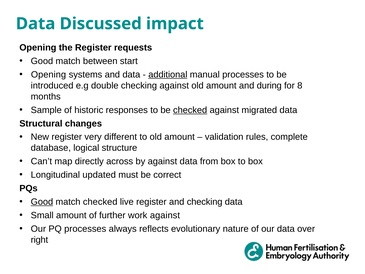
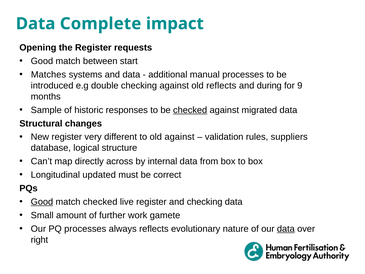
Discussed: Discussed -> Complete (101, 24)
Opening: Opening -> Matches (48, 75)
additional underline: present -> none (168, 75)
against old amount: amount -> reflects (221, 85)
8: 8 -> 9 (300, 85)
to old amount: amount -> against (180, 137)
complete: complete -> suppliers (289, 137)
by against: against -> internal (162, 161)
work against: against -> gamete (165, 215)
data underline: none -> present (286, 229)
